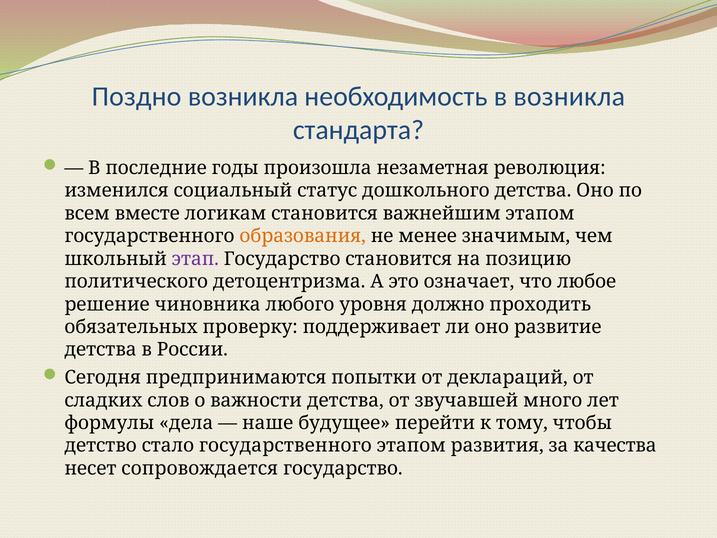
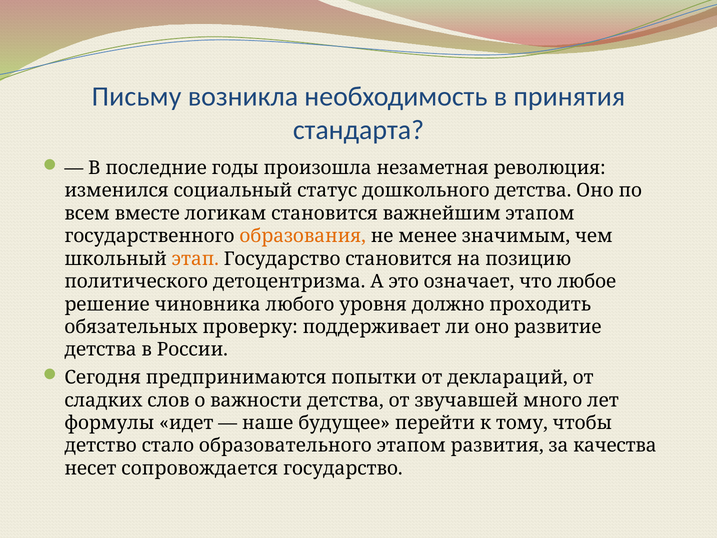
Поздно: Поздно -> Письму (137, 97)
в возникла: возникла -> принятия (569, 97)
этап colour: purple -> orange (195, 259)
дела: дела -> идет (186, 423)
стало государственного: государственного -> образовательного (285, 445)
